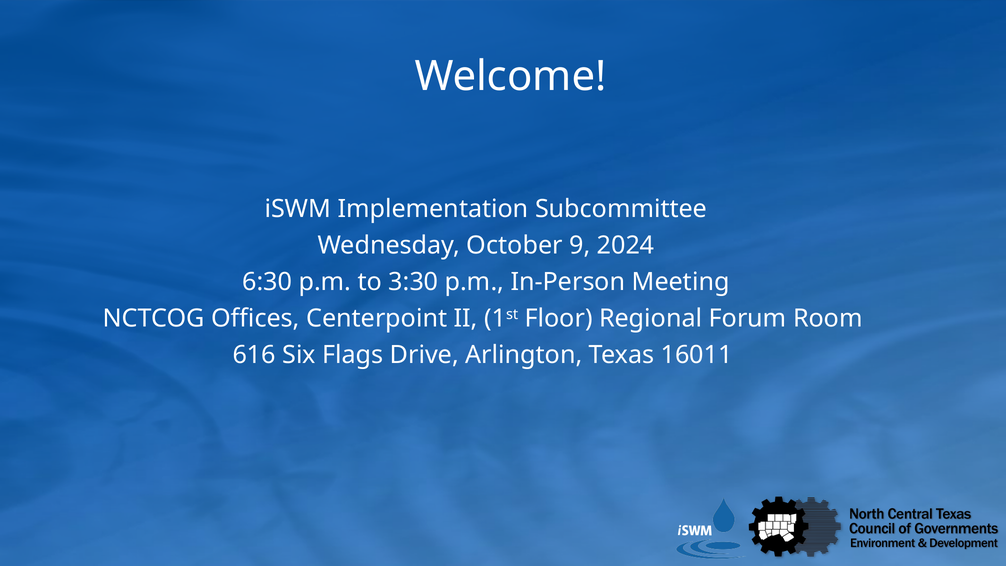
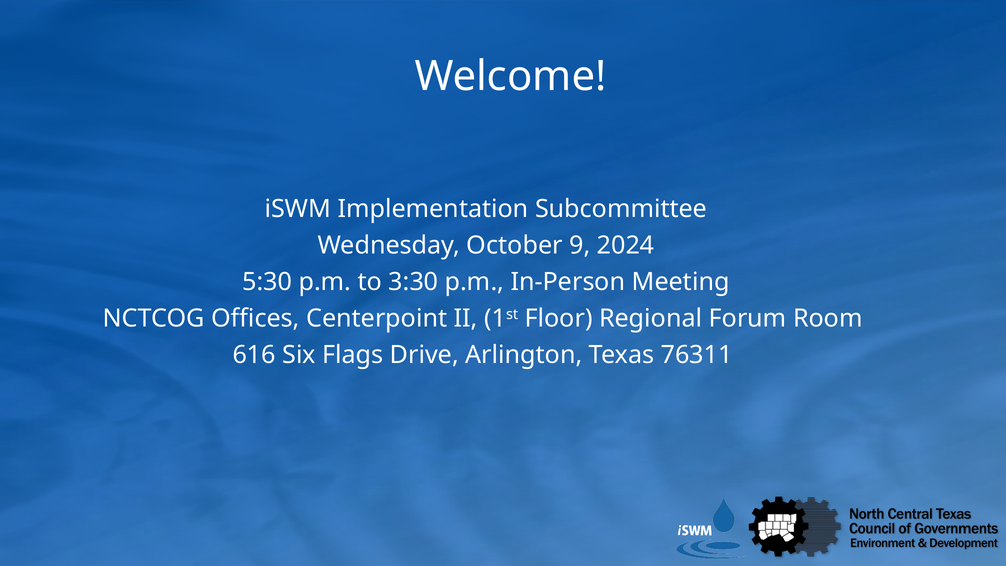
6:30: 6:30 -> 5:30 (267, 282)
16011: 16011 -> 76311 (697, 355)
